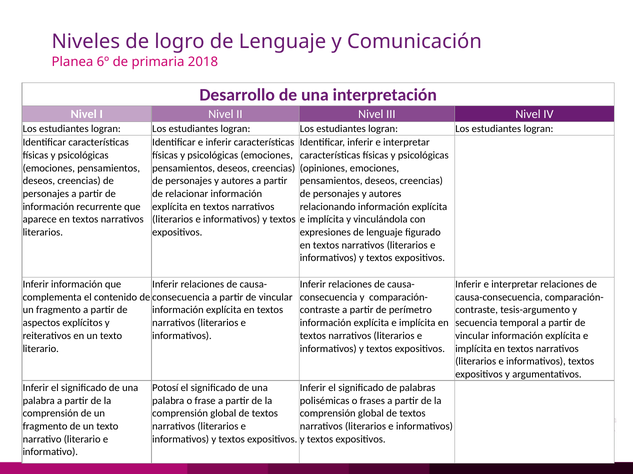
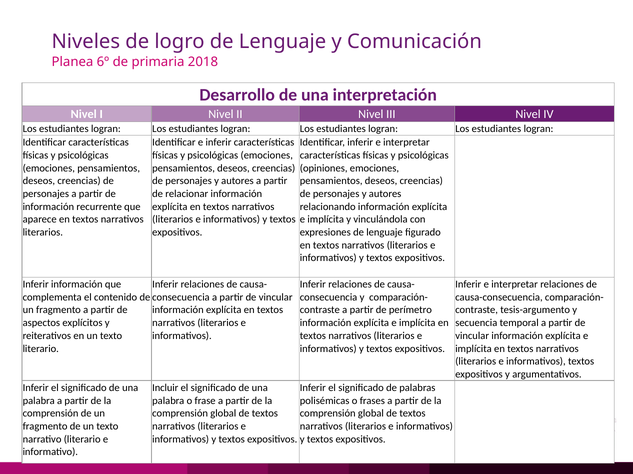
Potosí: Potosí -> Incluir (165, 388)
